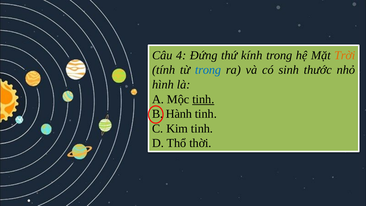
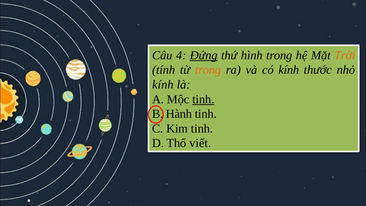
Đứng underline: none -> present (204, 55)
kính: kính -> hình (252, 55)
trong colour: blue -> orange (208, 70)
có sinh: sinh -> kính (289, 70)
hình: hình -> kính (163, 85)
thời: thời -> viết (200, 143)
